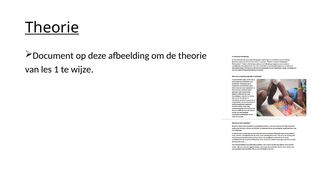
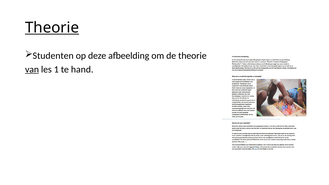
Document: Document -> Studenten (53, 56)
van underline: none -> present (32, 69)
wijze: wijze -> hand (82, 69)
